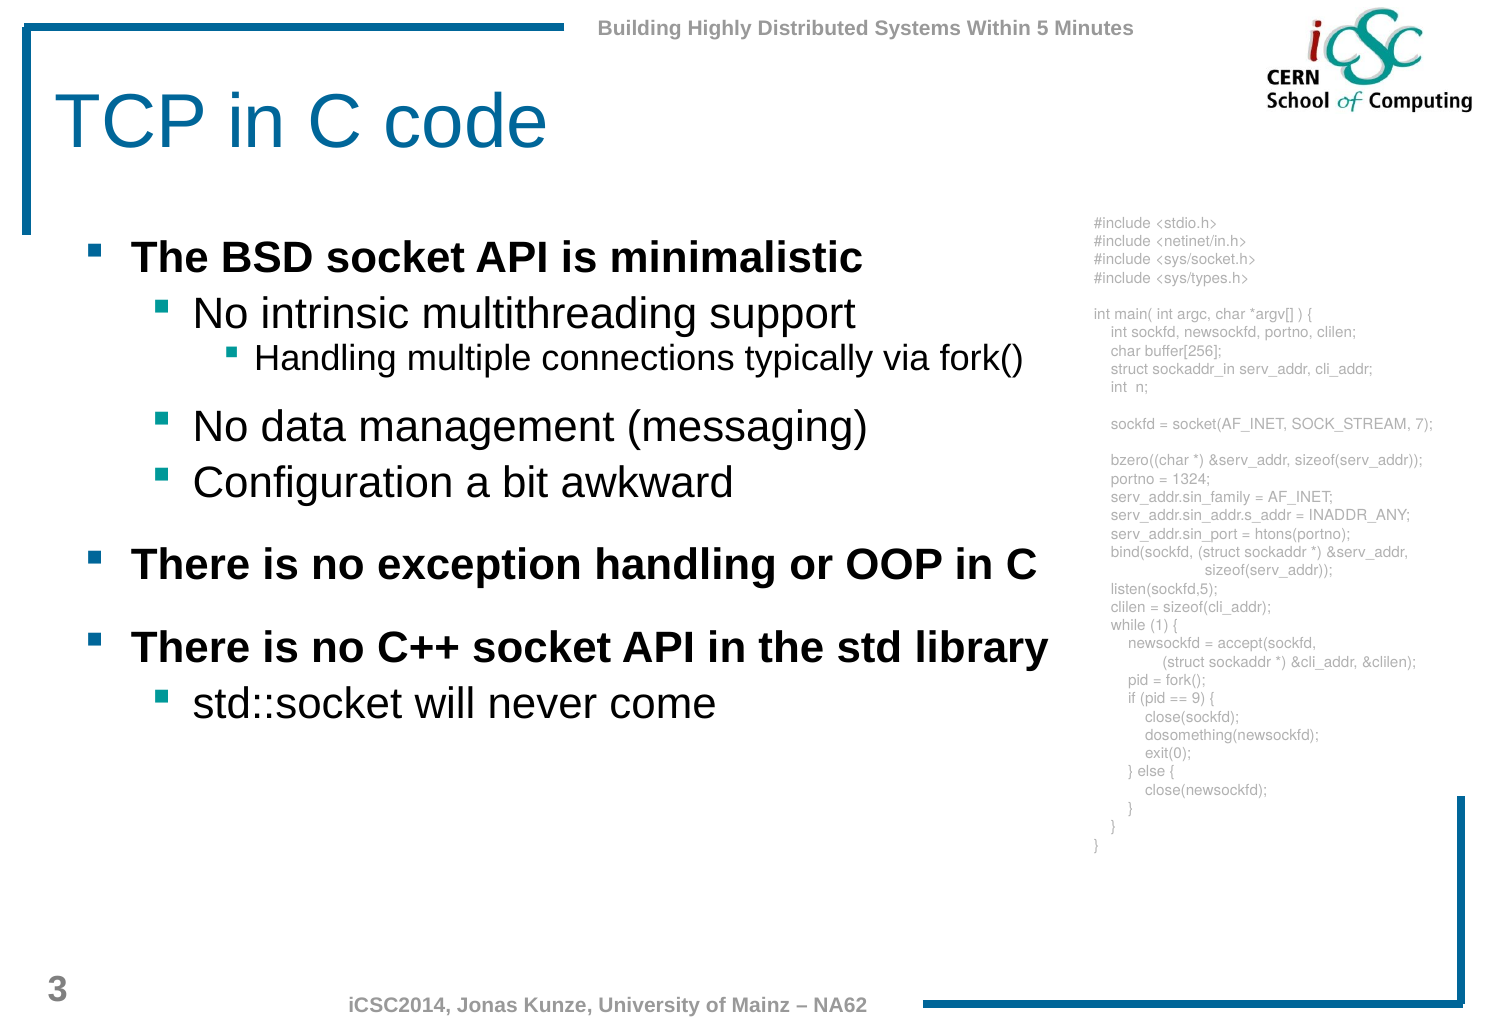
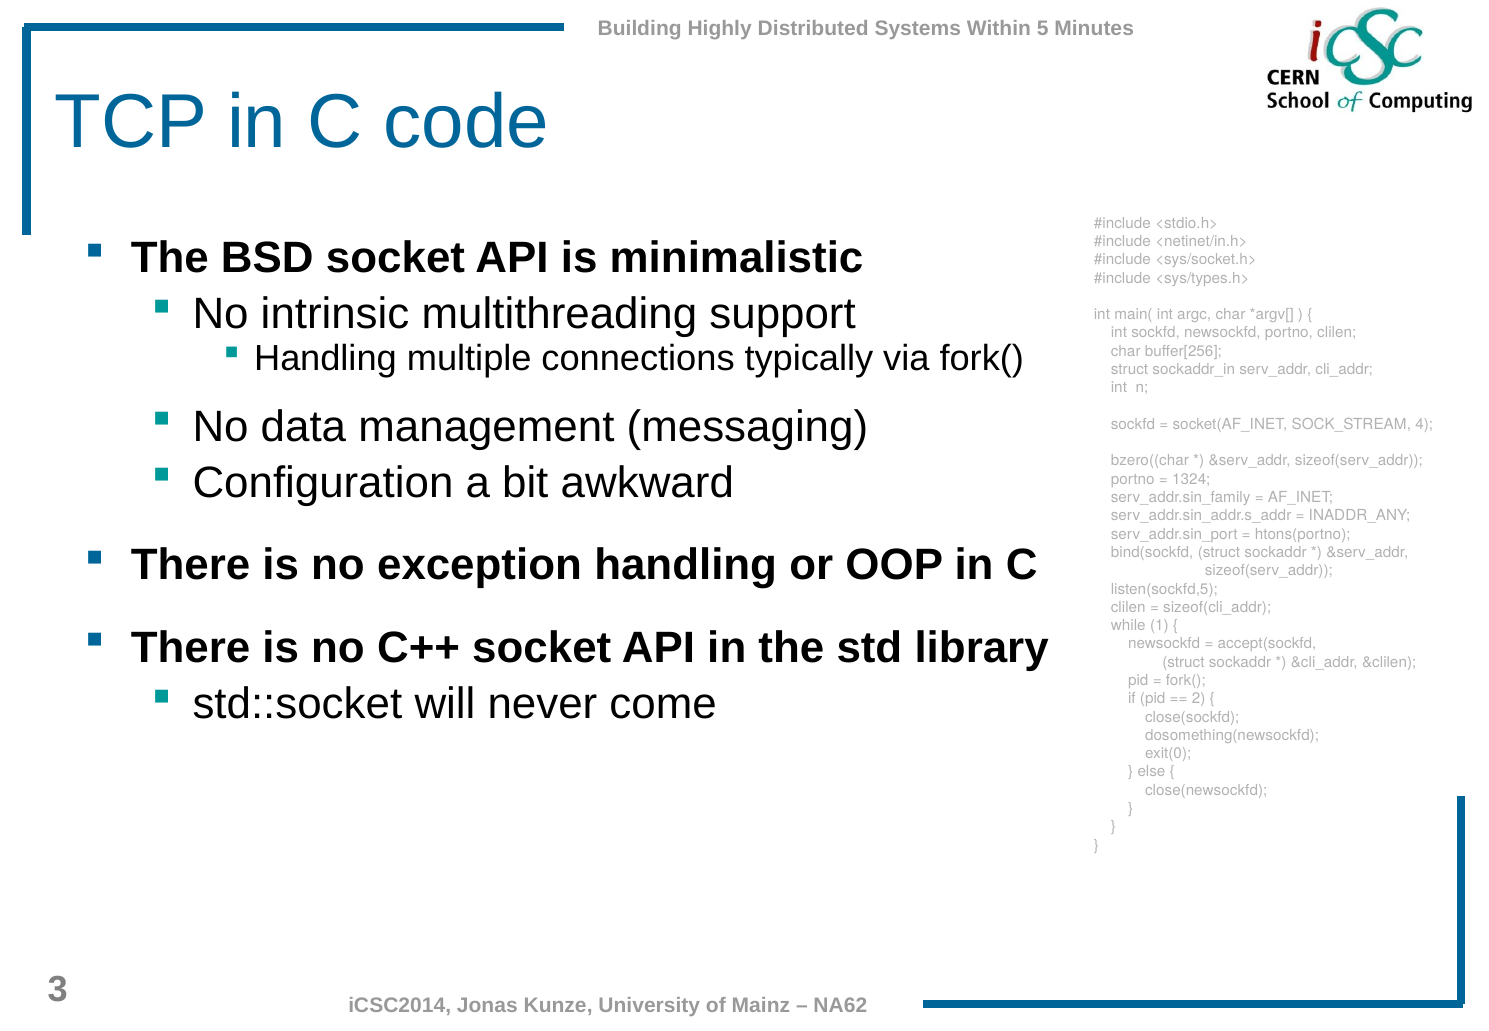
7: 7 -> 4 (1424, 424)
9: 9 -> 2 (1199, 699)
